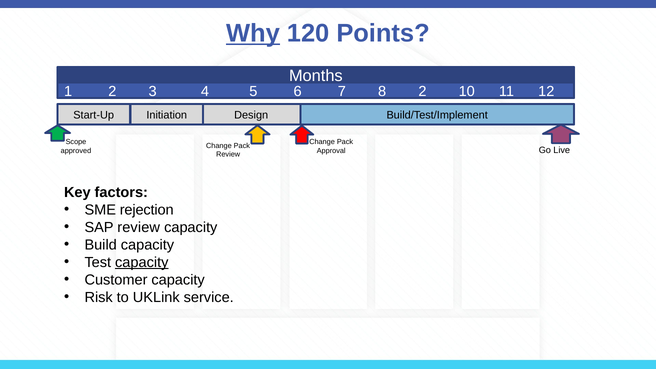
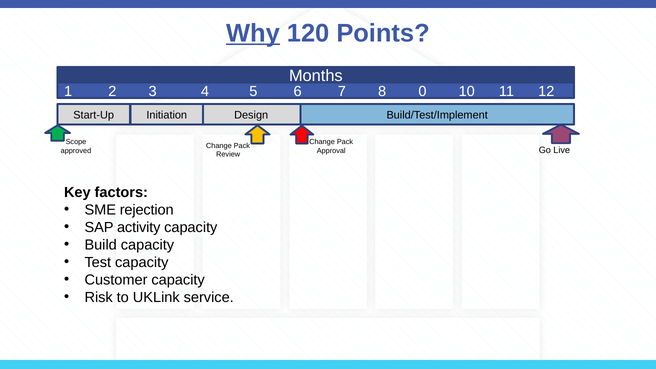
8 2: 2 -> 0 (422, 91)
SAP review: review -> activity (139, 227)
capacity underline: present -> none (142, 262)
